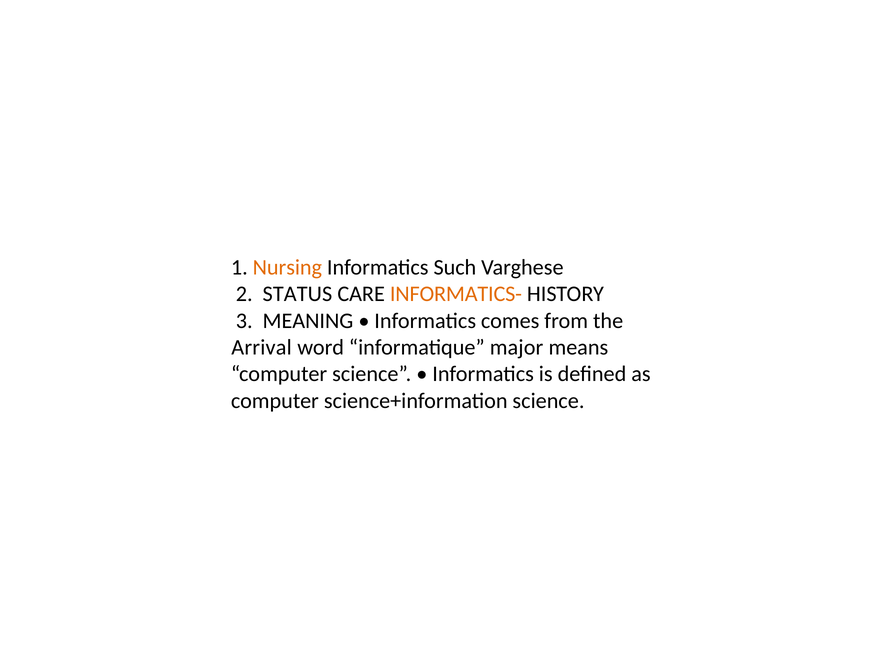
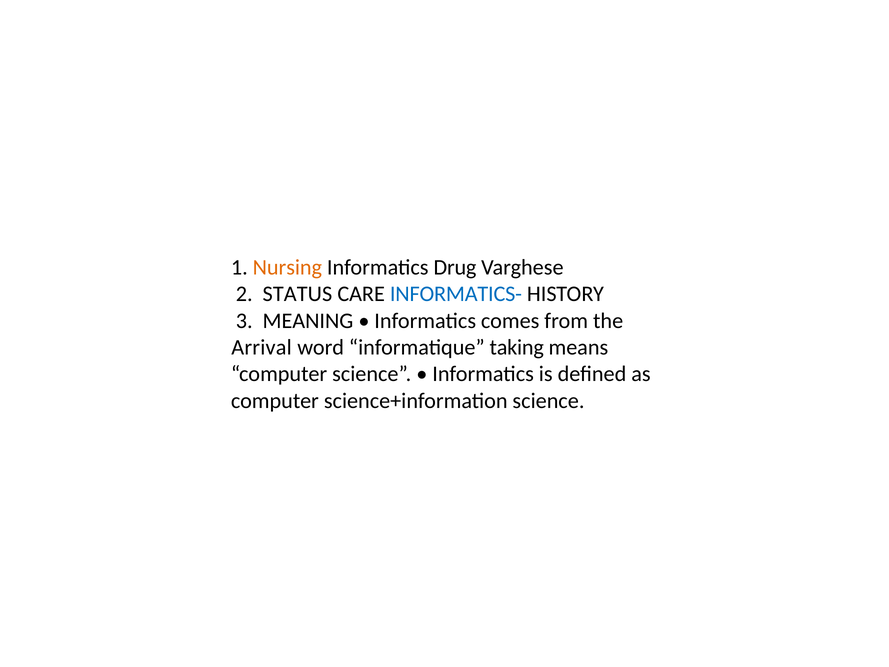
Such: Such -> Drug (455, 267)
INFORMATICS- colour: orange -> blue (456, 294)
major: major -> taking (517, 347)
